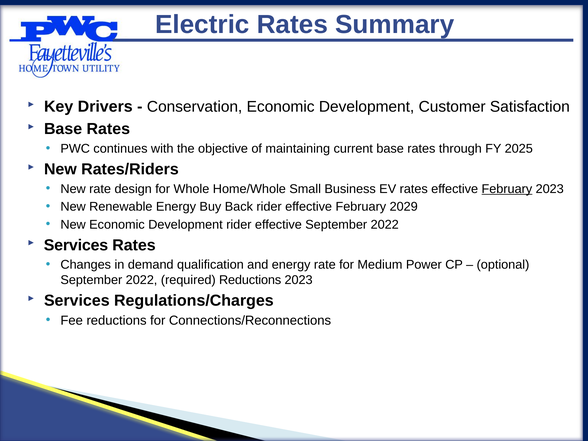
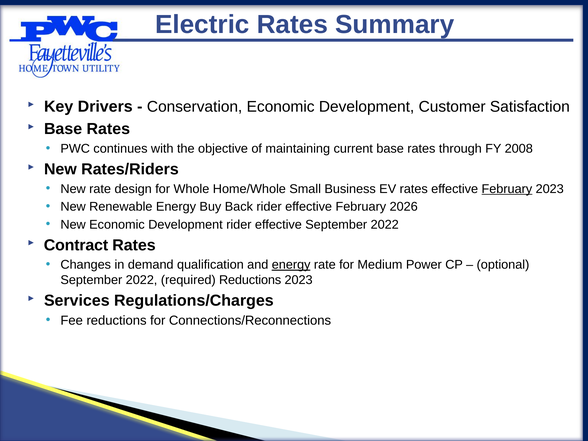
2025: 2025 -> 2008 (519, 149)
2029: 2029 -> 2026 (404, 207)
Services: Services -> Contract (76, 245)
energy underline: none -> present (291, 265)
